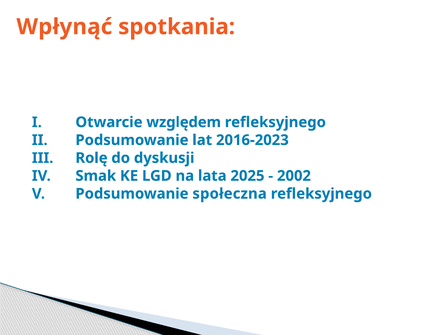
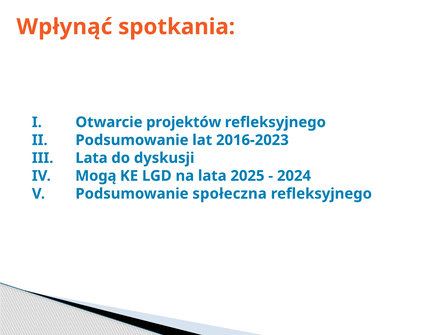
względem: względem -> projektów (184, 122)
Rolę: Rolę -> Lata (91, 158)
Smak: Smak -> Mogą (96, 176)
2002: 2002 -> 2024 (294, 176)
